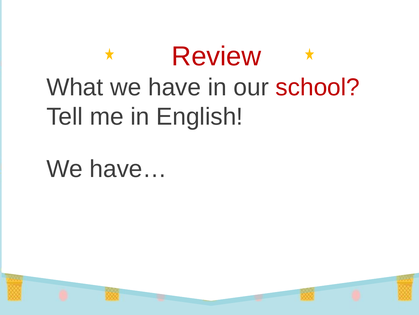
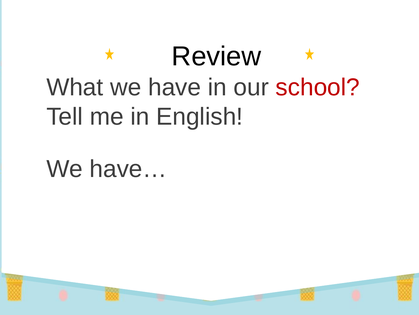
Review colour: red -> black (216, 56)
